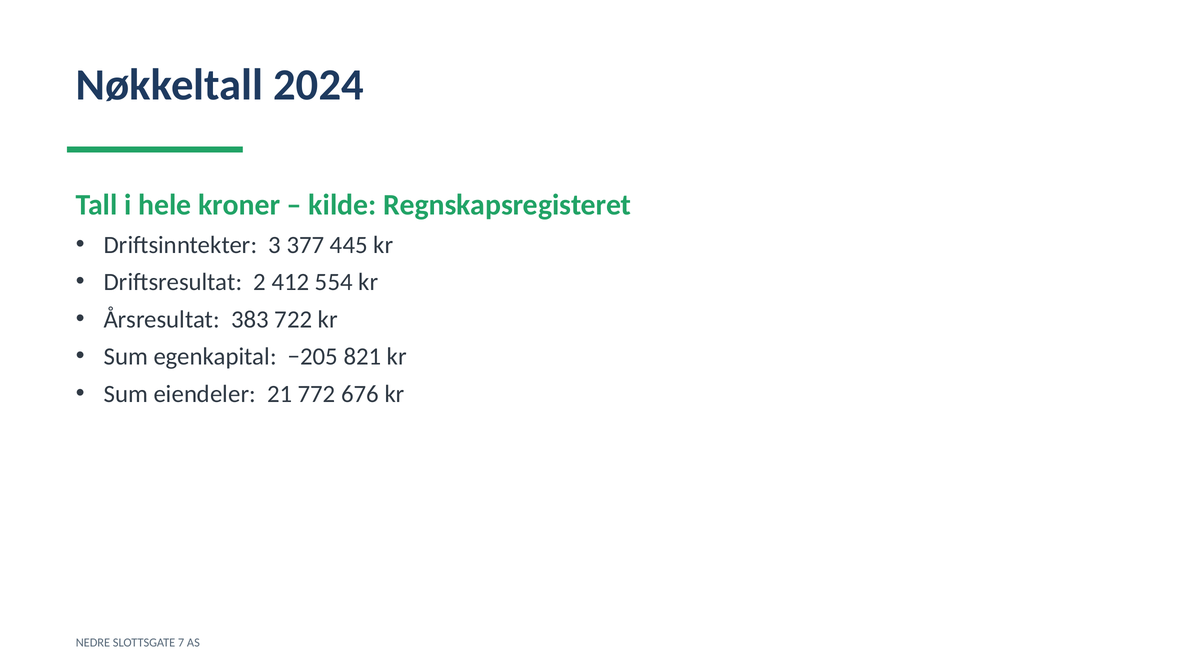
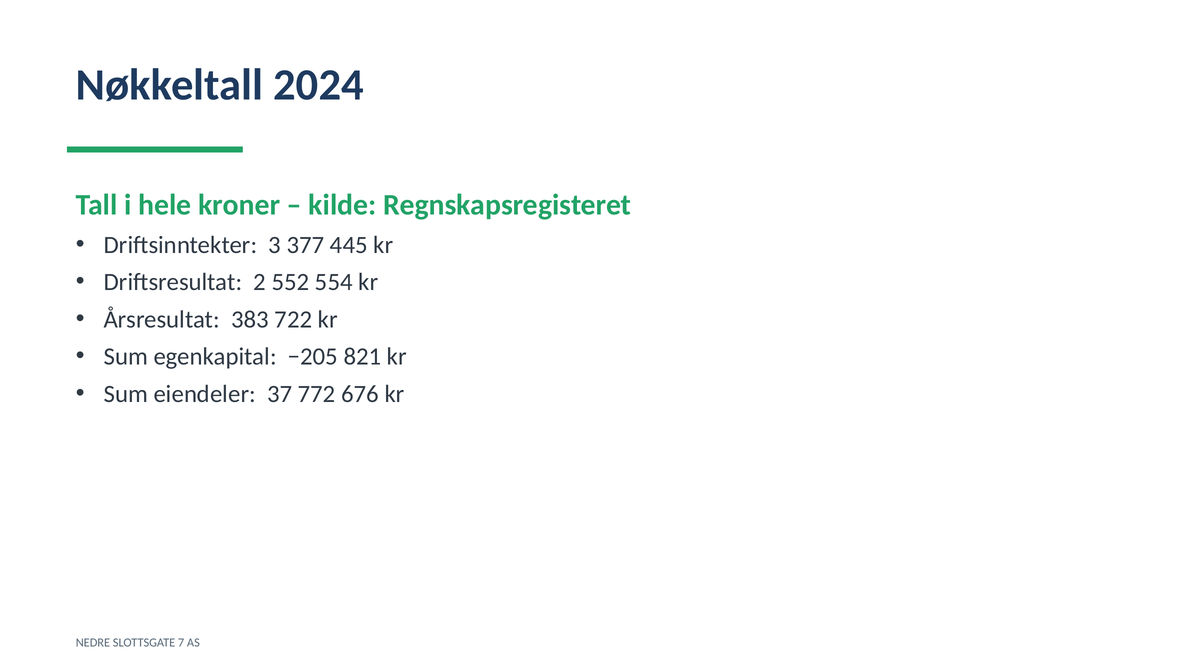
412: 412 -> 552 (290, 282)
21: 21 -> 37 (280, 394)
